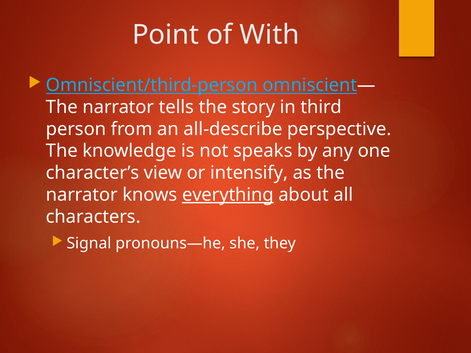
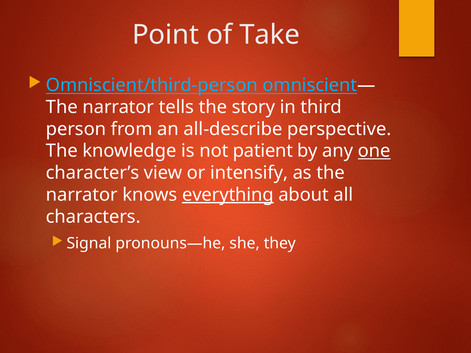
With: With -> Take (270, 35)
speaks: speaks -> patient (263, 151)
one underline: none -> present (374, 151)
